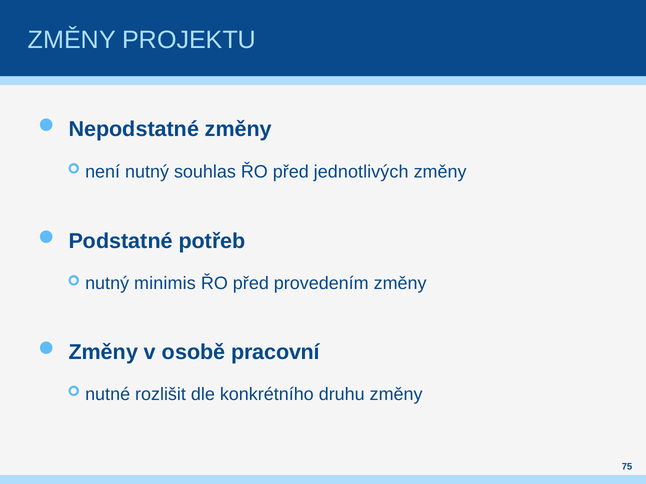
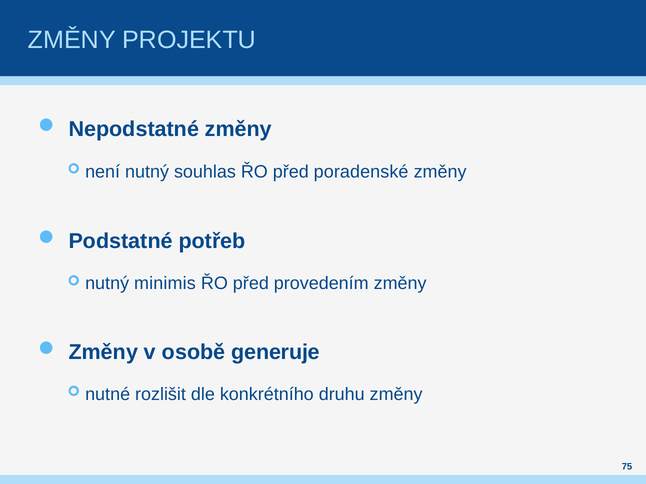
jednotlivých: jednotlivých -> poradenské (361, 172)
pracovní: pracovní -> generuje (276, 352)
